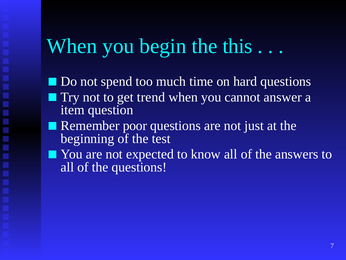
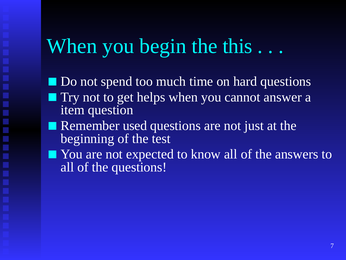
trend: trend -> helps (151, 97)
poor: poor -> used (135, 125)
